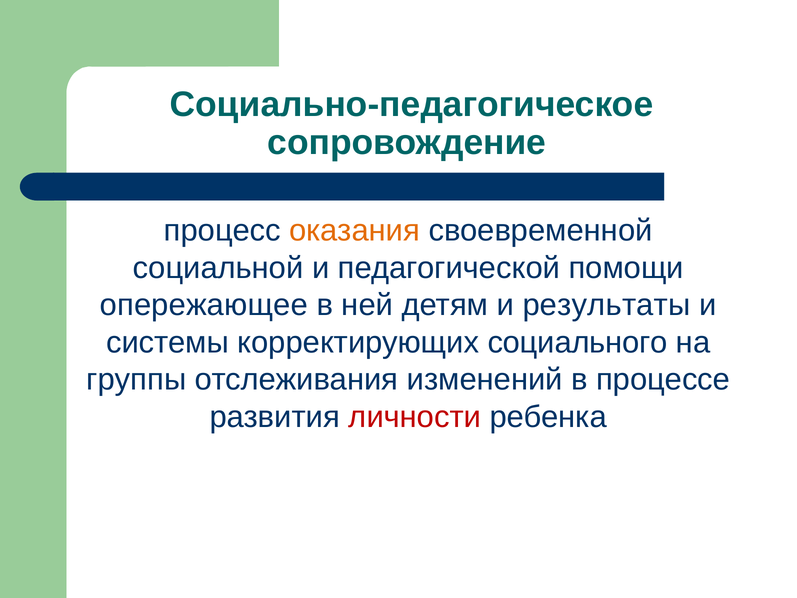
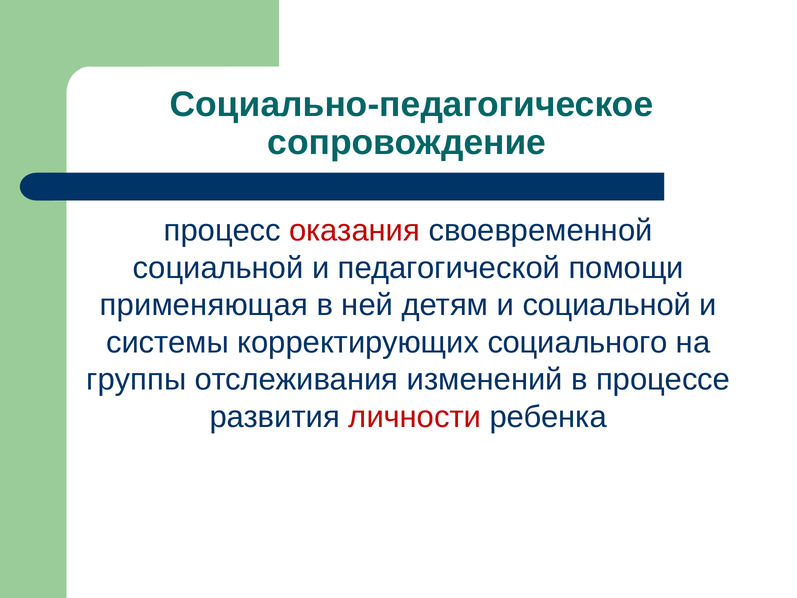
оказания colour: orange -> red (355, 231)
опережающее: опережающее -> применяющая (204, 305)
и результаты: результаты -> социальной (607, 305)
